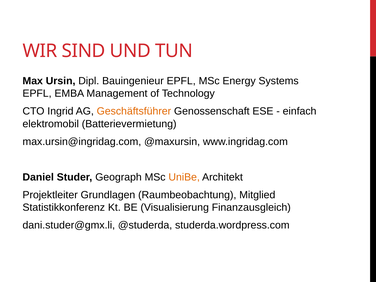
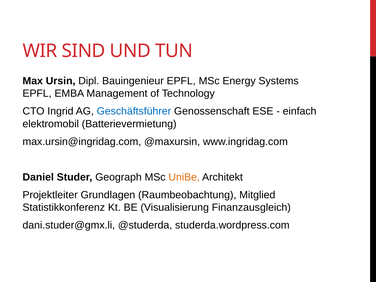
Geschäftsführer colour: orange -> blue (134, 111)
